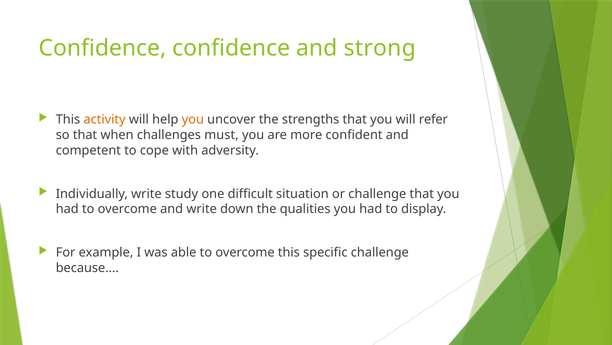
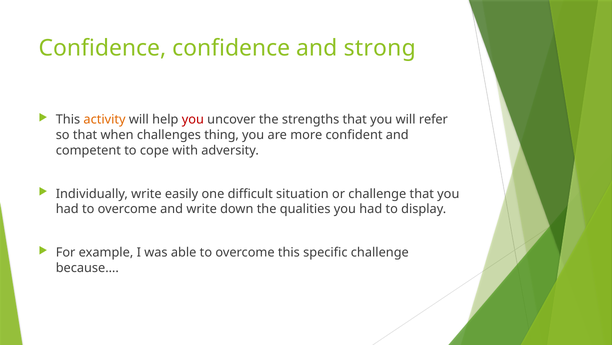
you colour: orange -> red (193, 119)
must: must -> thing (222, 135)
study: study -> easily (182, 193)
